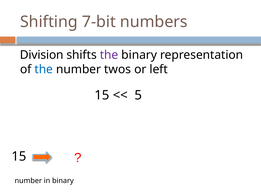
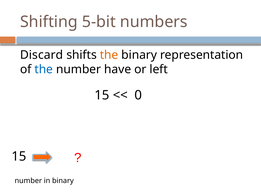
7-bit: 7-bit -> 5-bit (99, 22)
Division: Division -> Discard (42, 55)
the colour: purple -> orange (109, 55)
twos: twos -> have (118, 69)
5: 5 -> 0 (138, 95)
